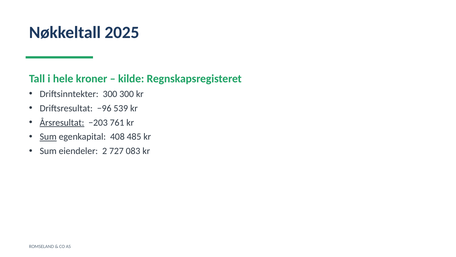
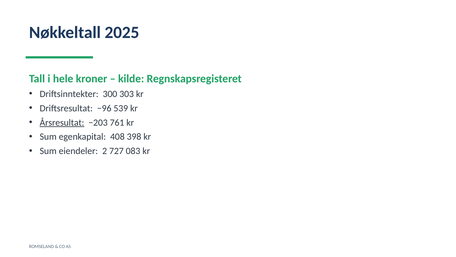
300 300: 300 -> 303 (127, 94)
Sum underline: present -> none (48, 137)
485: 485 -> 398 (134, 137)
